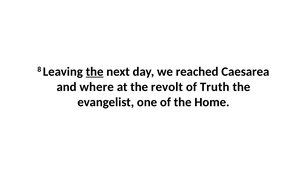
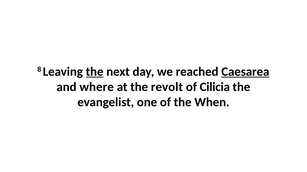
Caesarea underline: none -> present (245, 72)
Truth: Truth -> Cilicia (215, 87)
Home: Home -> When (212, 103)
